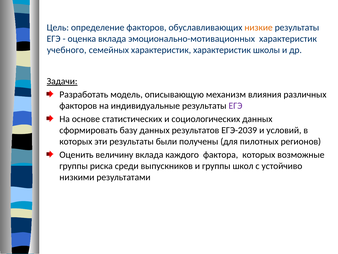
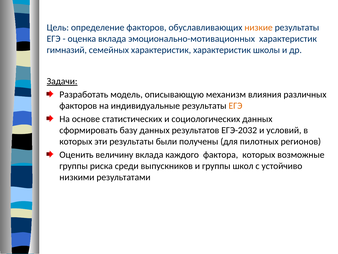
учебного: учебного -> гимназий (67, 50)
ЕГЭ colour: purple -> orange (235, 106)
ЕГЭ-2039: ЕГЭ-2039 -> ЕГЭ-2032 (239, 130)
